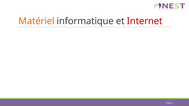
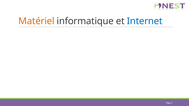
Internet colour: red -> blue (145, 21)
